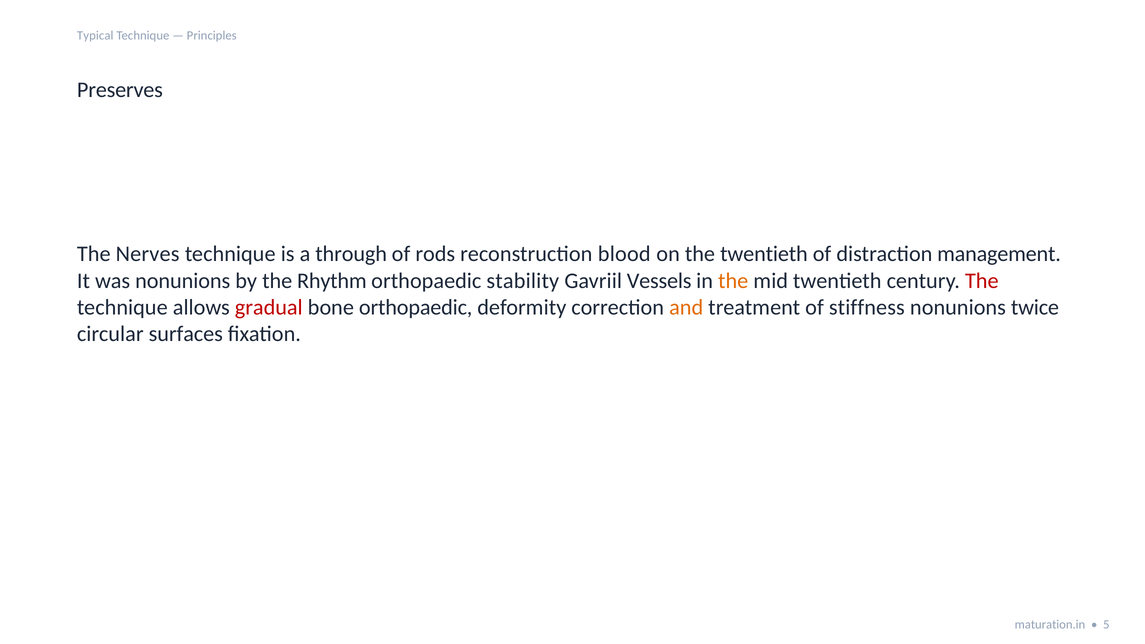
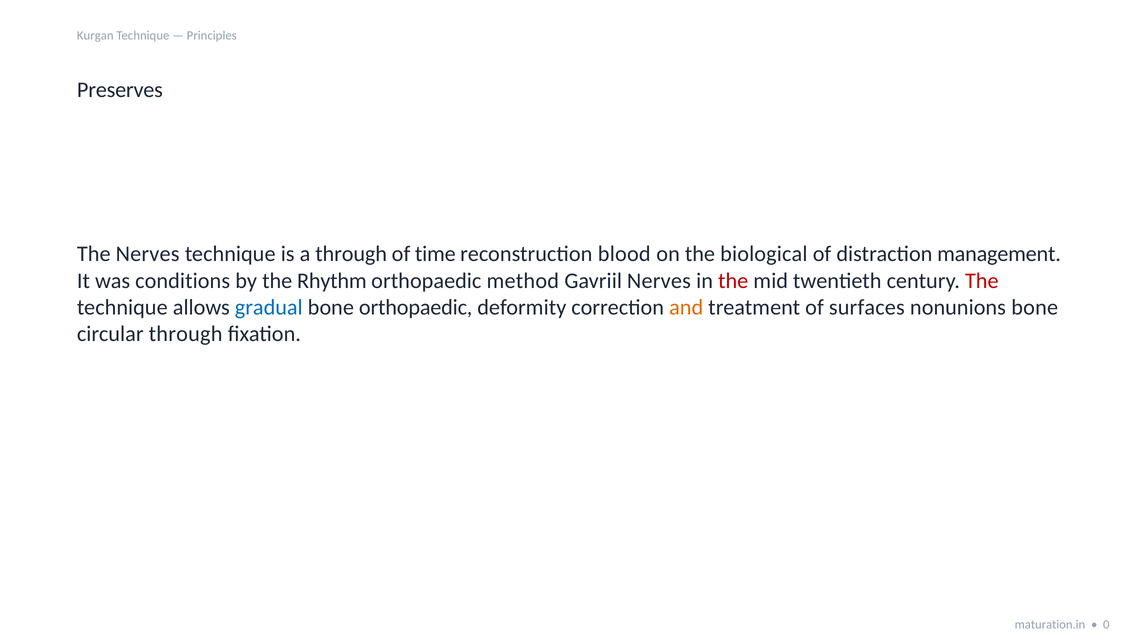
Typical: Typical -> Kurgan (95, 36)
rods: rods -> time (435, 254)
the twentieth: twentieth -> biological (764, 254)
was nonunions: nonunions -> conditions (183, 281)
stability: stability -> method (523, 281)
Gavriil Vessels: Vessels -> Nerves (659, 281)
the colour: orange -> red (733, 281)
gradual colour: red -> blue (269, 307)
stiffness: stiffness -> surfaces (867, 307)
nonunions twice: twice -> bone (1035, 307)
circular surfaces: surfaces -> through (186, 334)
5: 5 -> 0 (1106, 625)
